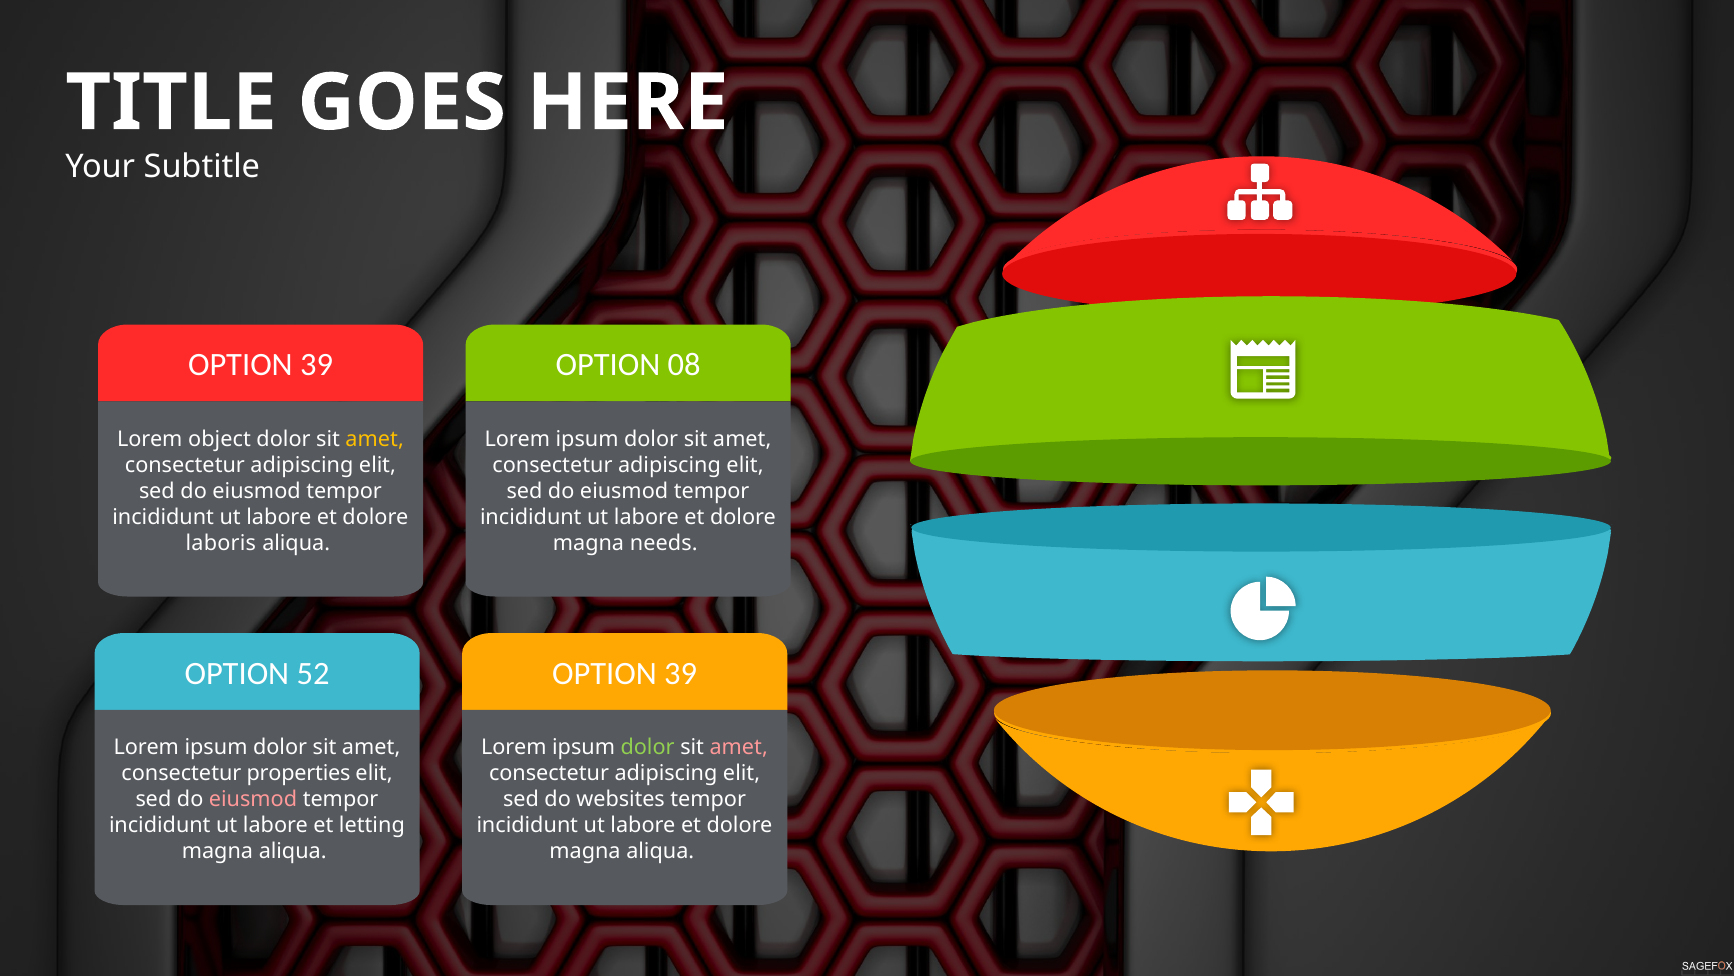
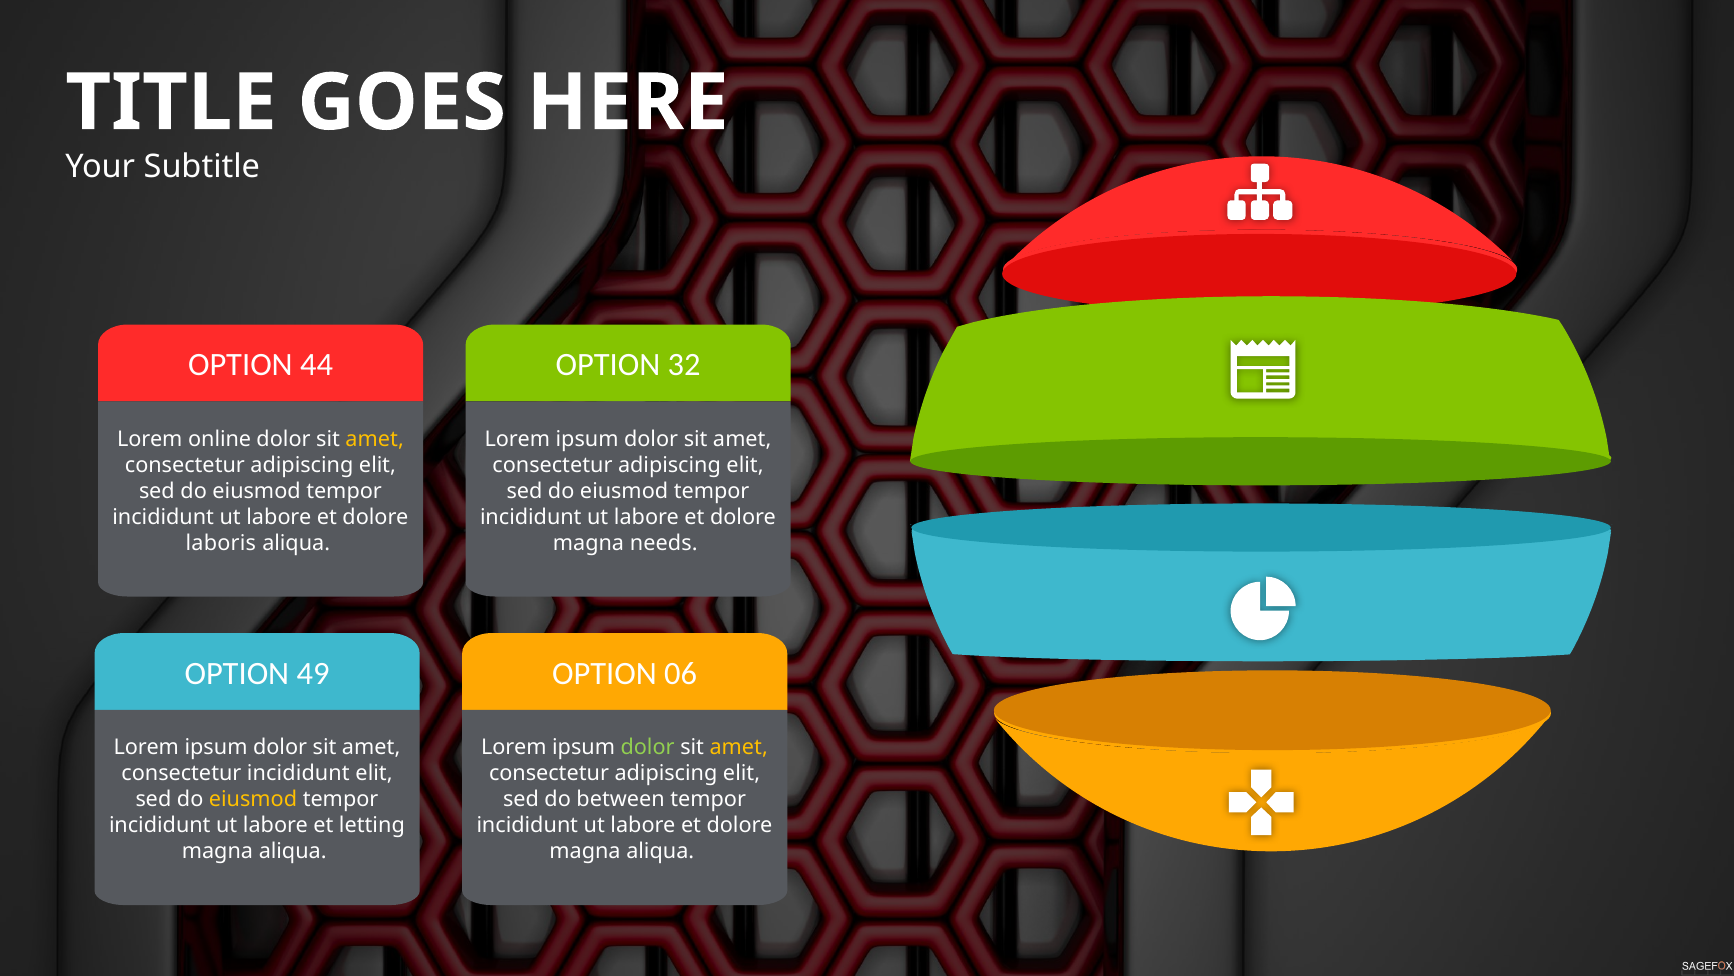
39: 39 -> 44 (317, 365)
08: 08 -> 32 (684, 365)
object: object -> online (220, 439)
52: 52 -> 49 (313, 673)
39: 39 -> 06 (681, 673)
amet colour: pink -> yellow (739, 747)
consectetur properties: properties -> incididunt (298, 773)
eiusmod colour: pink -> yellow (253, 799)
websites: websites -> between (621, 799)
